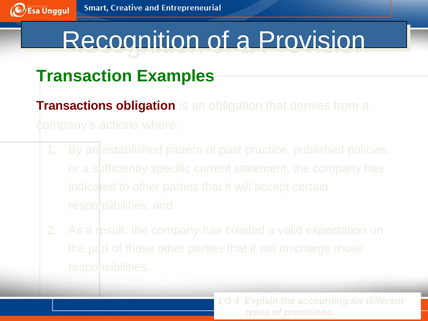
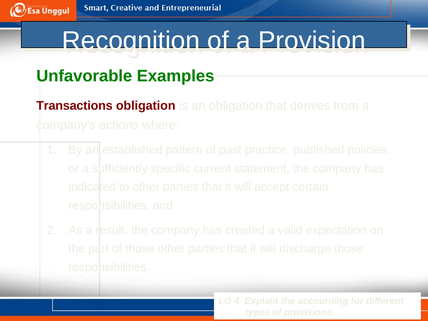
Transaction: Transaction -> Unfavorable (84, 76)
